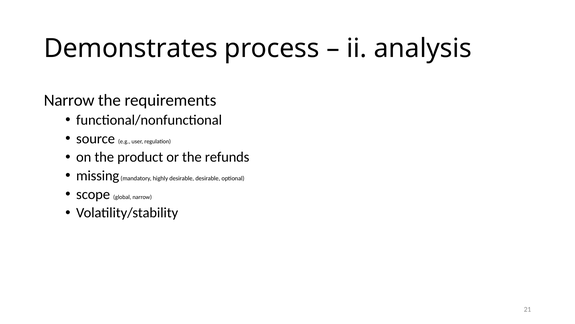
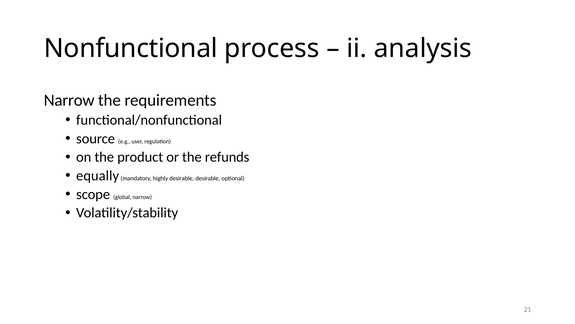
Demonstrates: Demonstrates -> Nonfunctional (131, 48)
missing: missing -> equally (98, 175)
